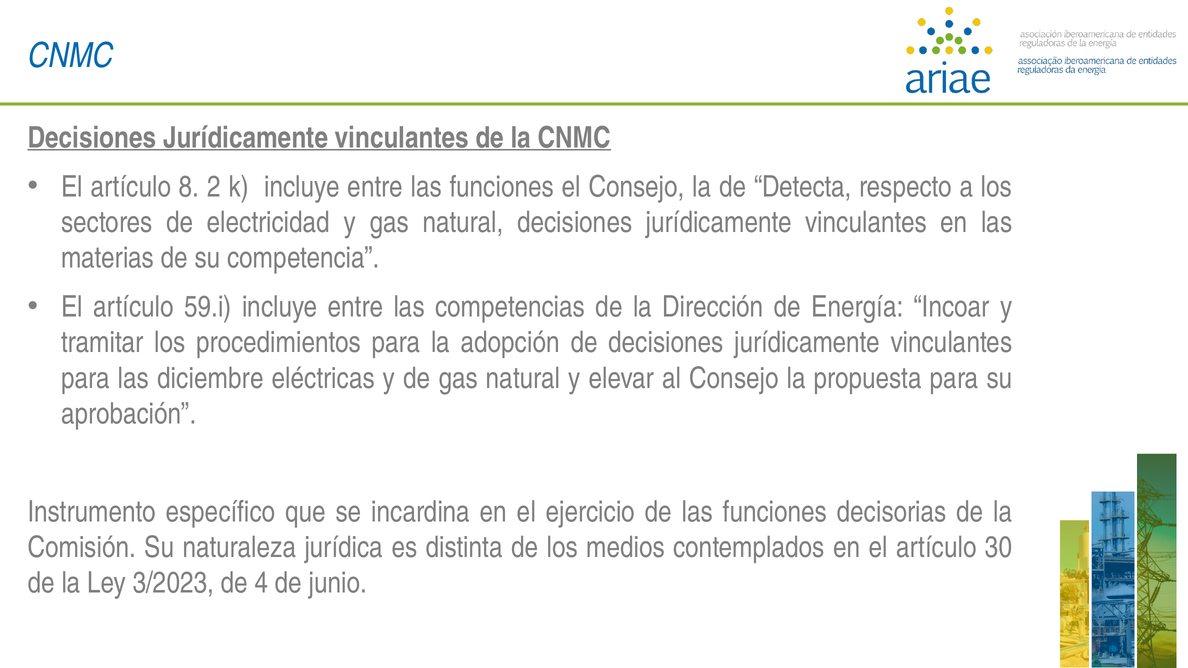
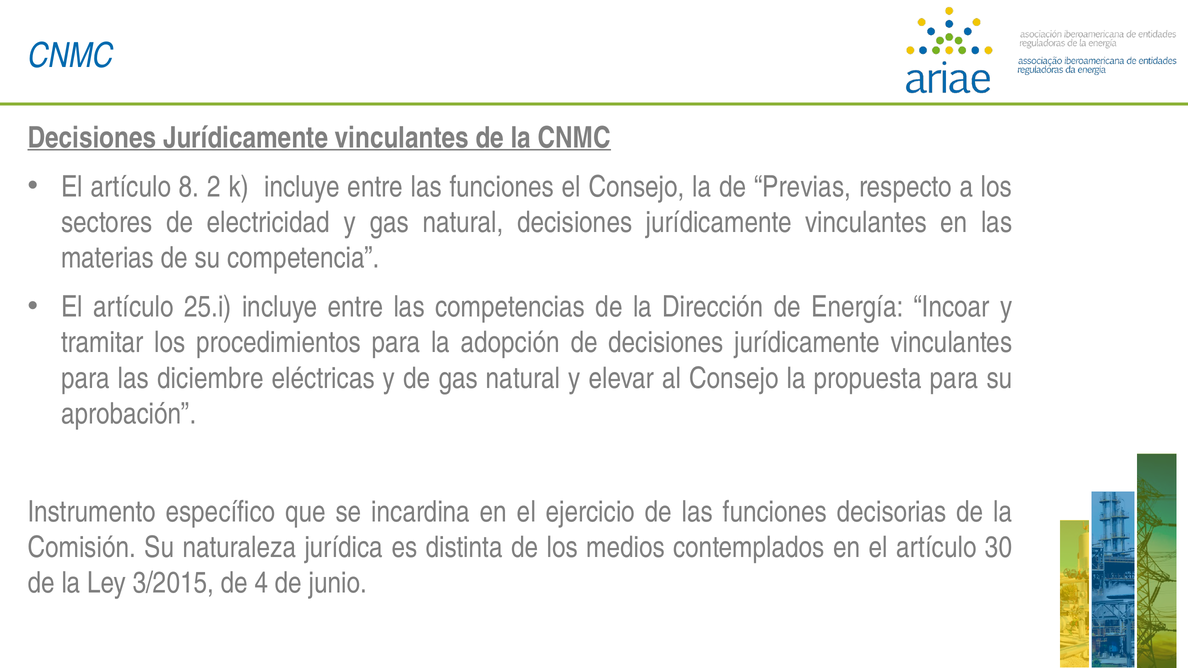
Detecta: Detecta -> Previas (803, 187)
59.i: 59.i -> 25.i (208, 307)
3/2023: 3/2023 -> 3/2015 (173, 583)
